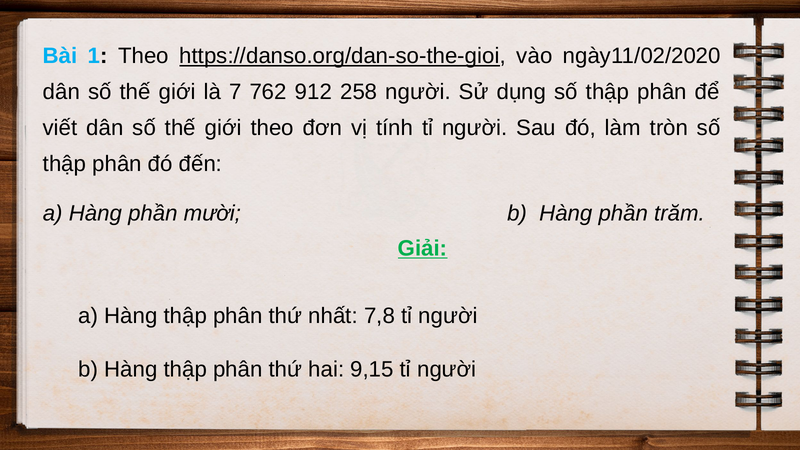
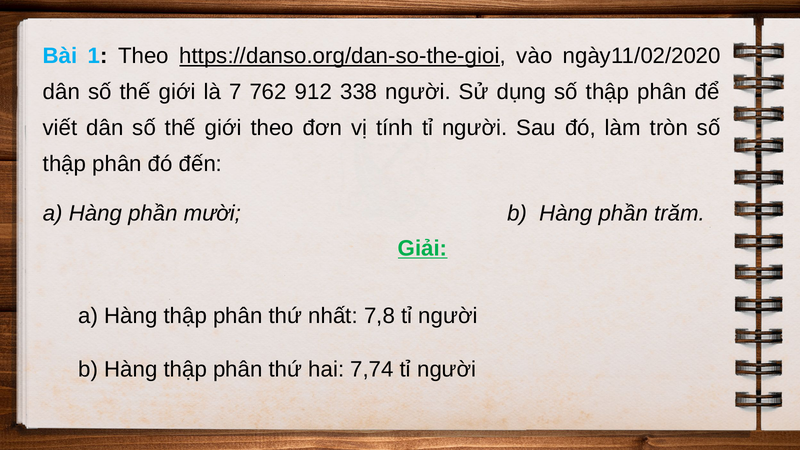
258: 258 -> 338 (359, 92)
9,15: 9,15 -> 7,74 (372, 369)
